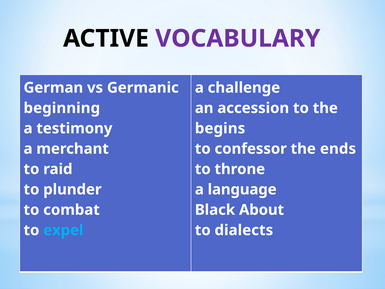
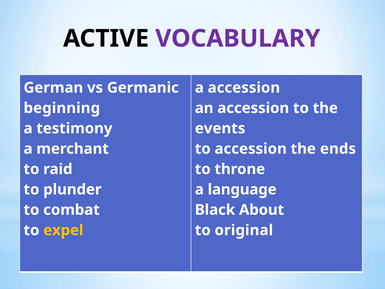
a challenge: challenge -> accession (244, 88)
begins: begins -> events (220, 128)
to confessor: confessor -> accession (251, 149)
expel colour: light blue -> yellow (63, 230)
dialects: dialects -> original (244, 230)
